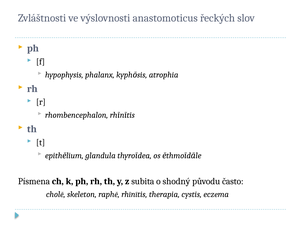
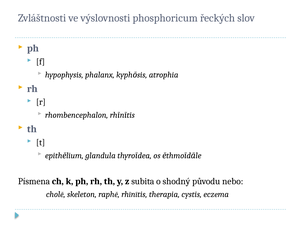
anastomoticus: anastomoticus -> phosphoricum (165, 18)
často: často -> nebo (233, 181)
